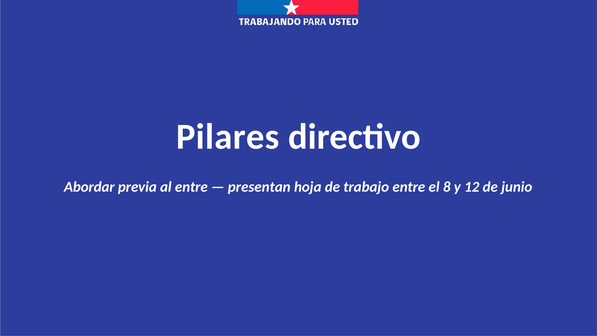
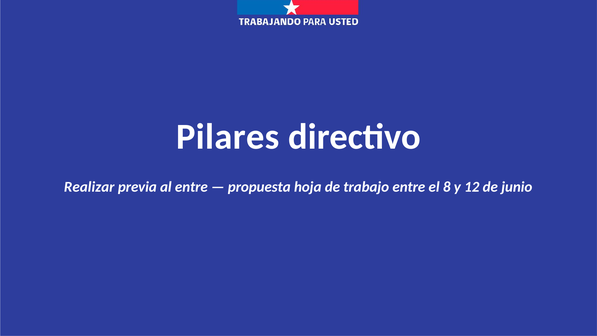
Abordar: Abordar -> Realizar (89, 187)
presentan: presentan -> propuesta (259, 187)
